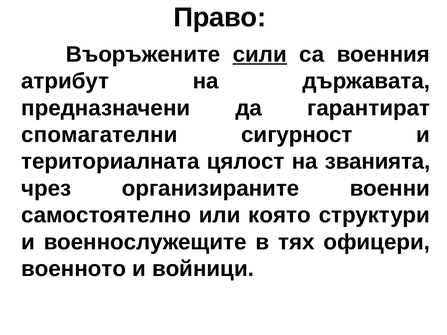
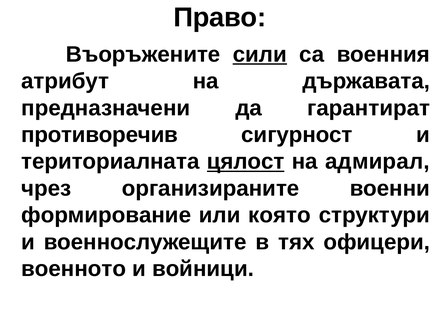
спомагателни: спомагателни -> противоречив (100, 135)
цялост underline: none -> present (246, 162)
званията: званията -> адмирал (377, 162)
самостоятелно: самостоятелно -> формирование (106, 215)
